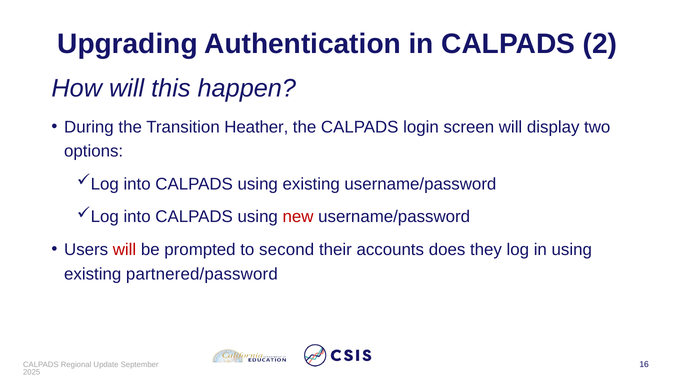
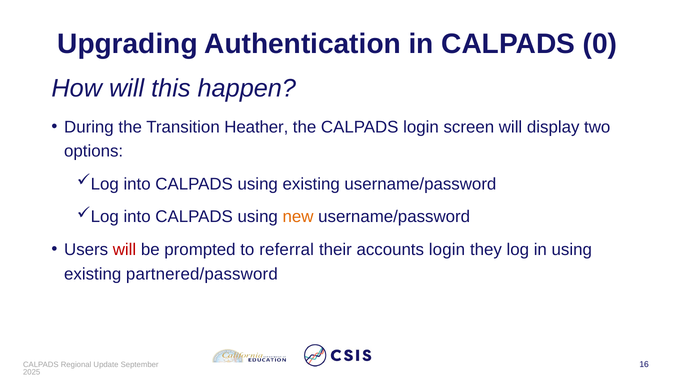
2: 2 -> 0 (600, 44)
new colour: red -> orange (298, 217)
second: second -> referral (287, 249)
accounts does: does -> login (447, 249)
